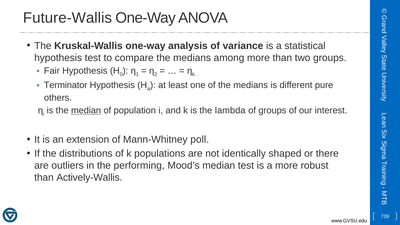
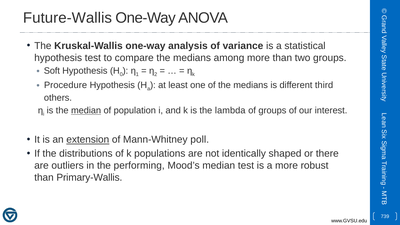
Fair: Fair -> Soft (52, 71)
Terminator: Terminator -> Procedure (66, 85)
pure: pure -> third (324, 85)
extension underline: none -> present (88, 140)
Actively-Wallis: Actively-Wallis -> Primary-Wallis (89, 178)
